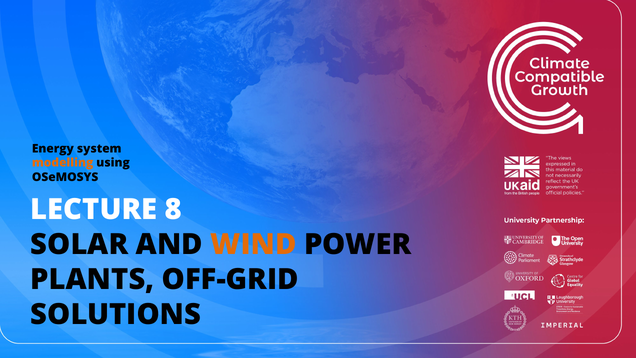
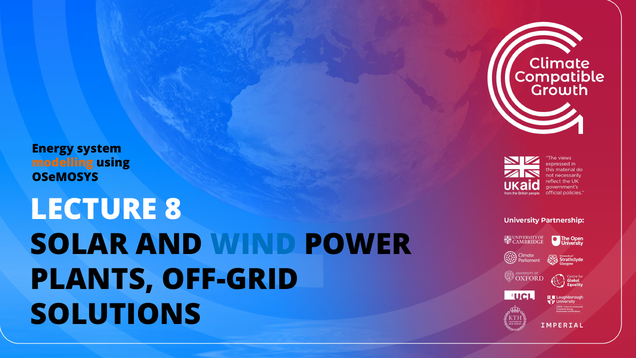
WIND colour: orange -> blue (253, 244)
